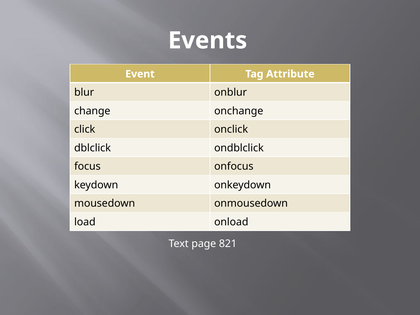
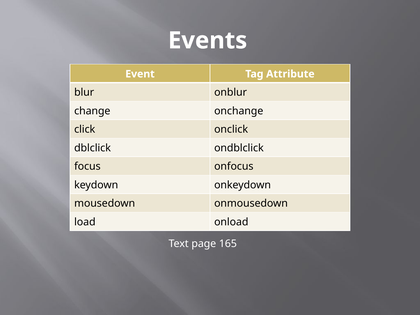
821: 821 -> 165 (228, 244)
